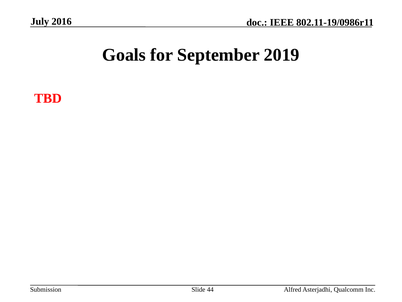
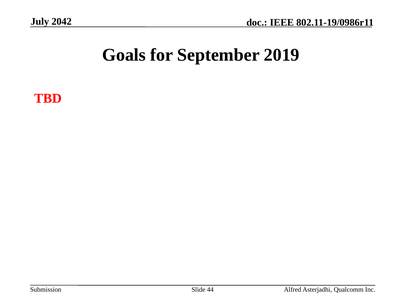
2016: 2016 -> 2042 (62, 21)
